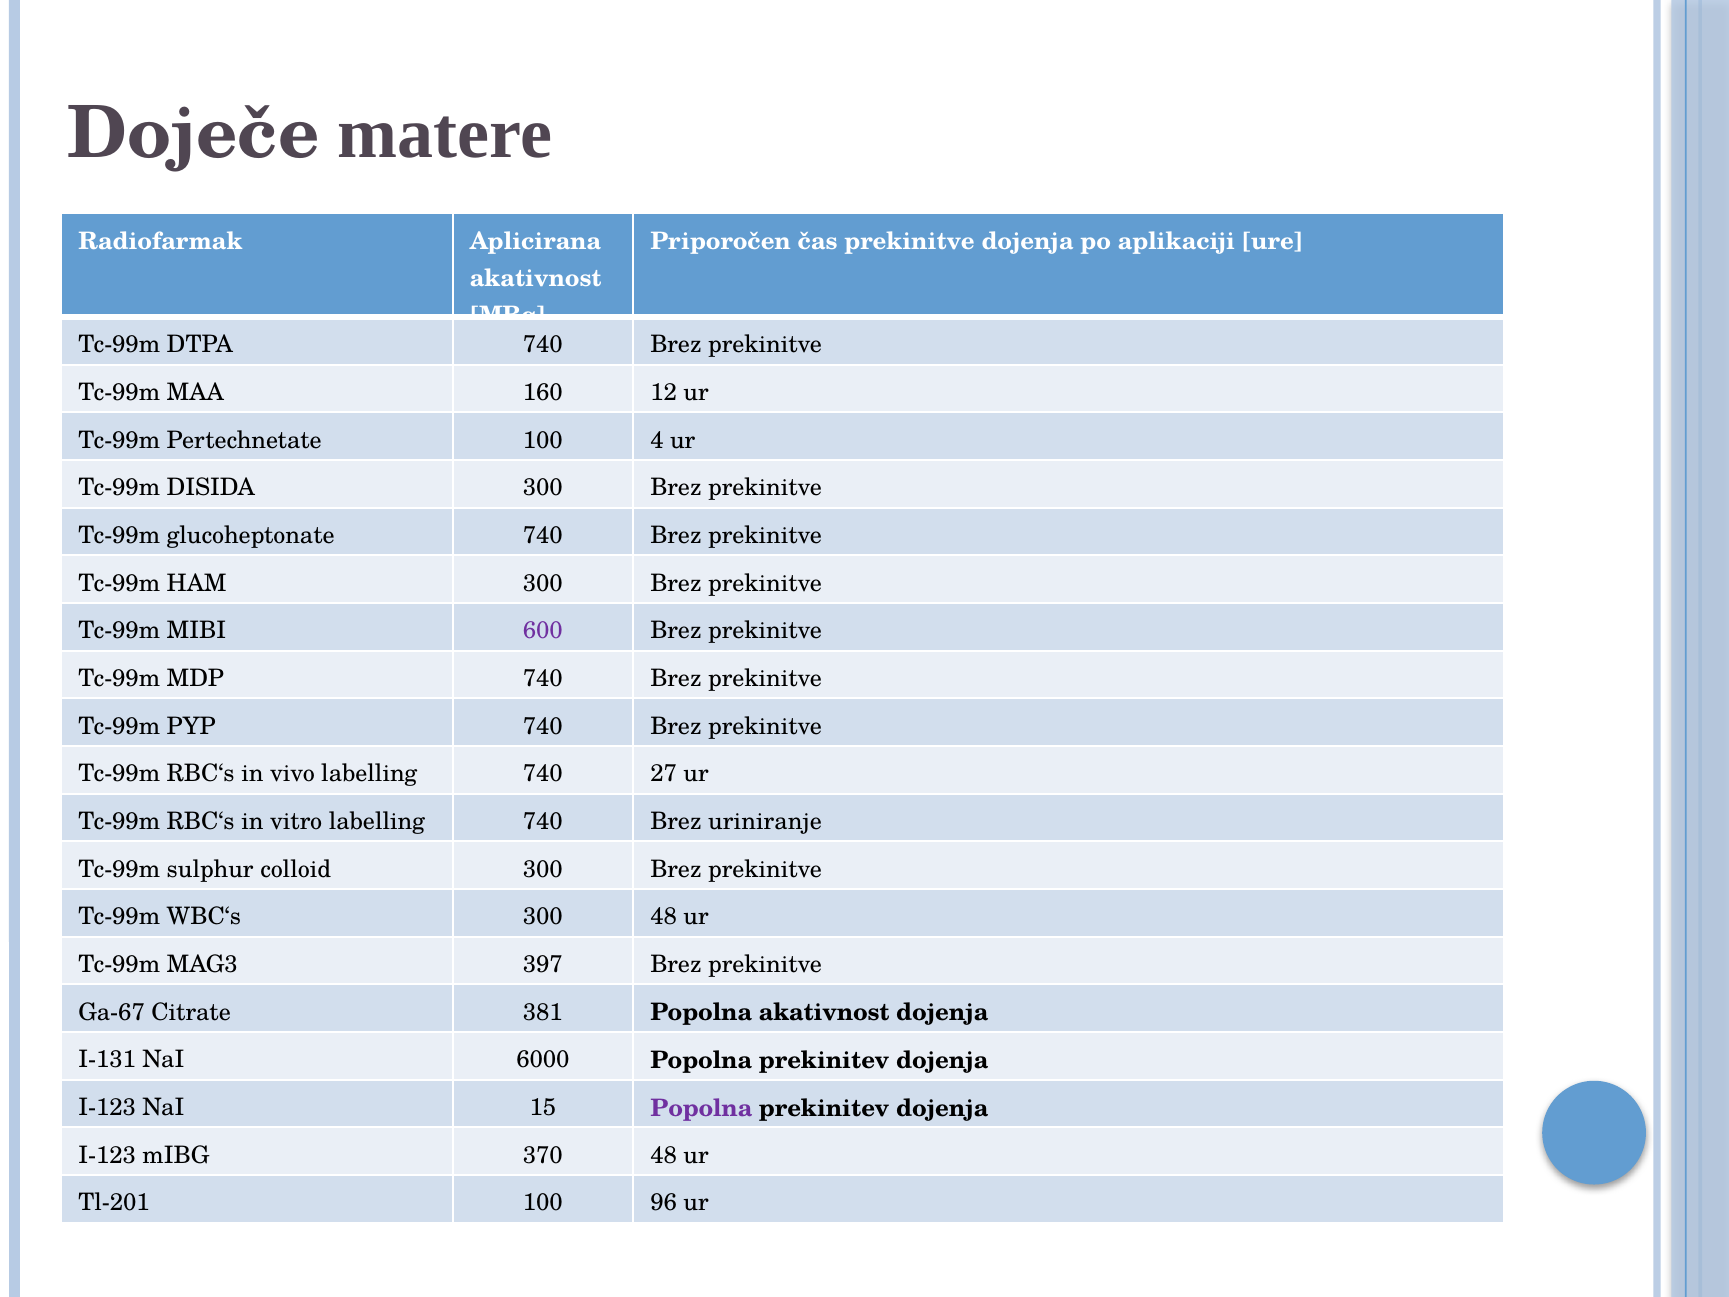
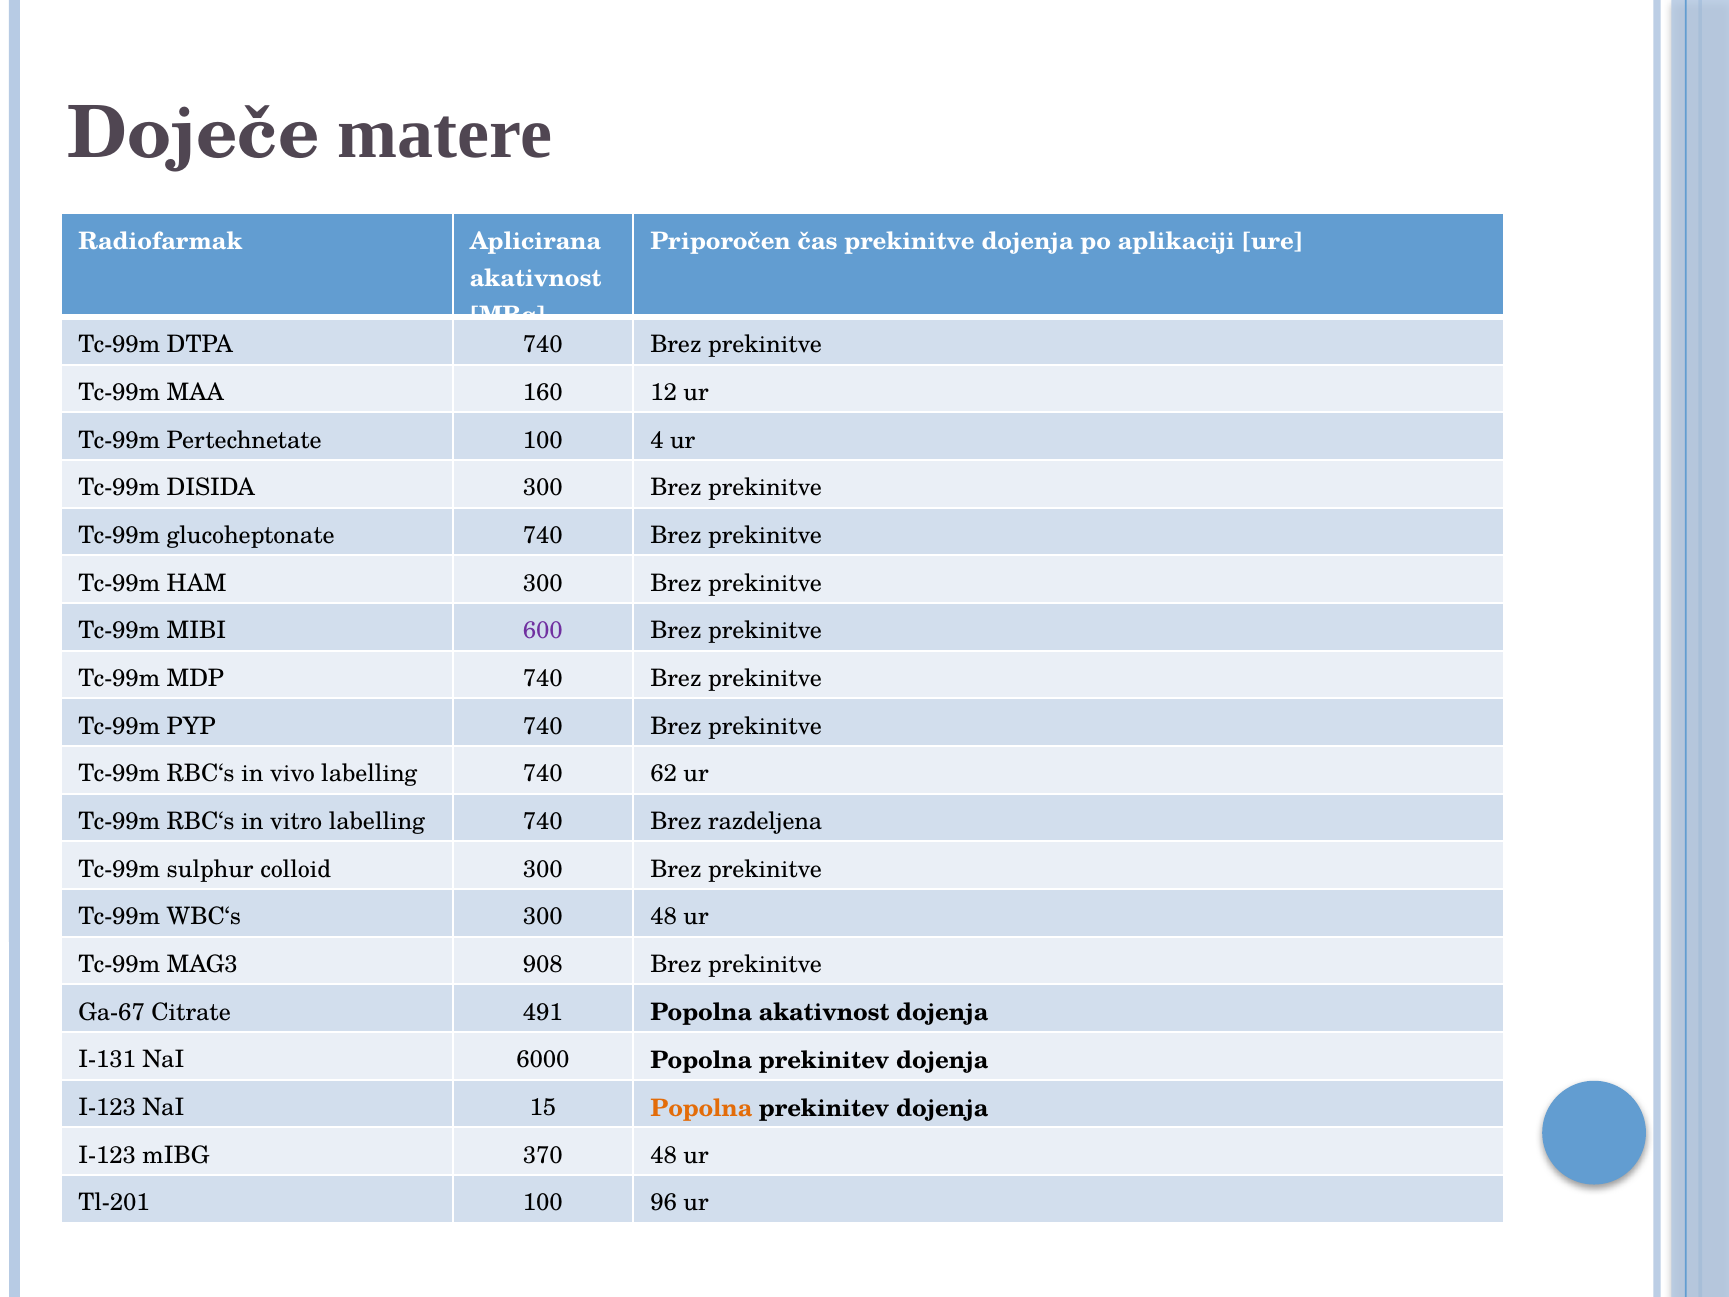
27: 27 -> 62 (664, 774)
uriniranje: uriniranje -> razdeljena (765, 821)
397: 397 -> 908 (543, 964)
381: 381 -> 491 (543, 1012)
Popolna colour: purple -> orange (701, 1108)
